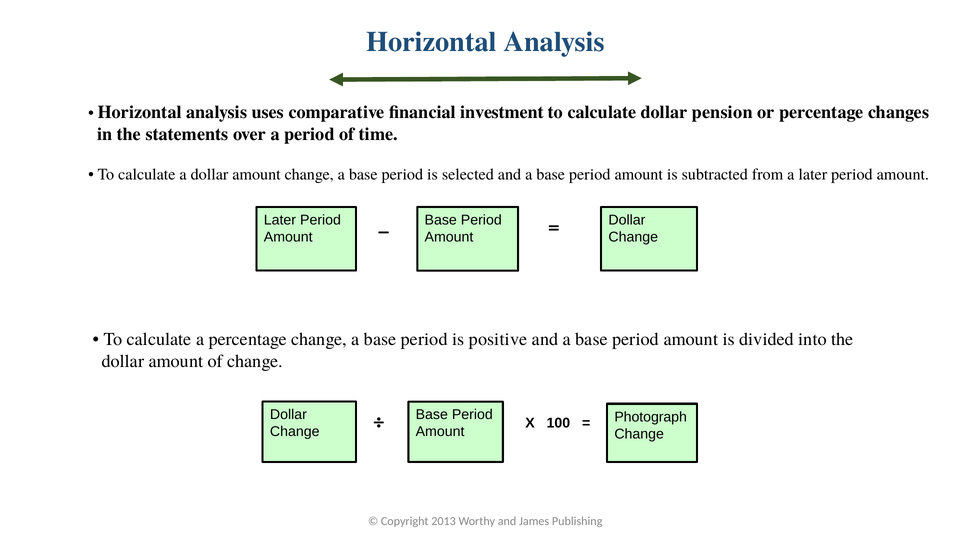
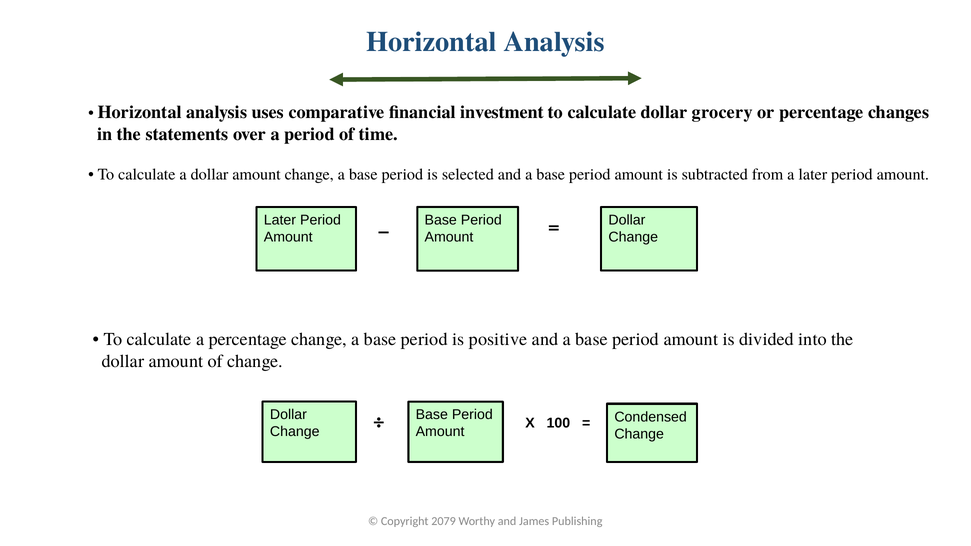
pension: pension -> grocery (722, 112)
Photograph: Photograph -> Condensed (651, 417)
2013: 2013 -> 2079 (444, 521)
